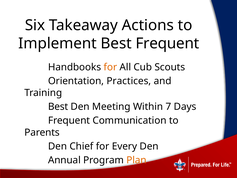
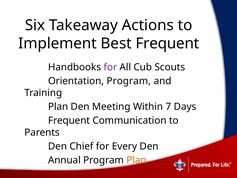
for colour: orange -> purple (110, 67)
Orientation Practices: Practices -> Program (129, 81)
Best: Best -> Plan (58, 107)
